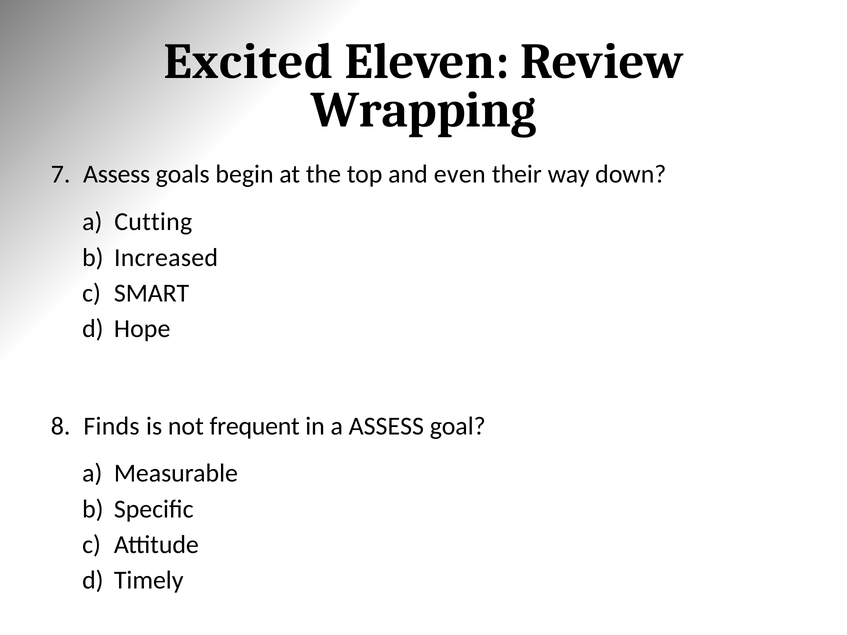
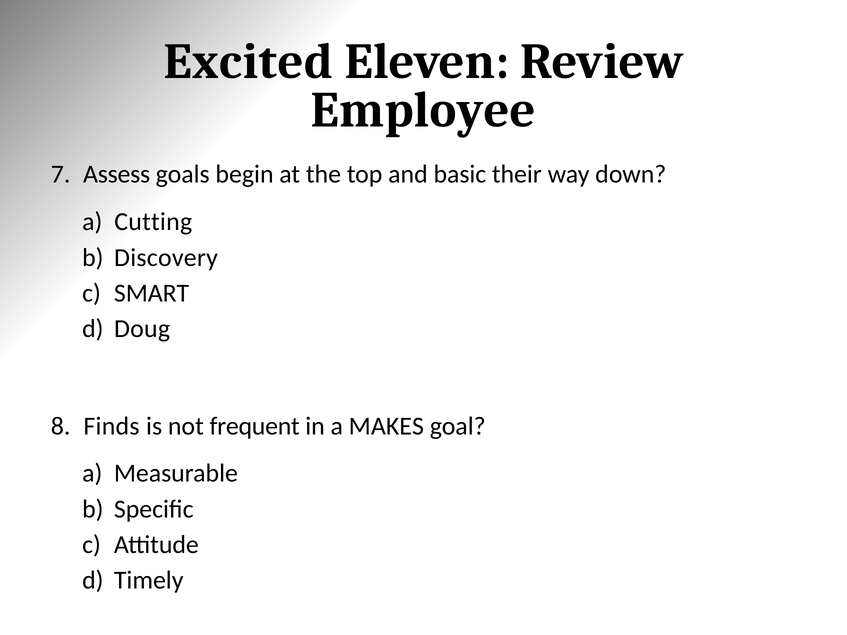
Wrapping: Wrapping -> Employee (423, 110)
even: even -> basic (460, 174)
Increased: Increased -> Discovery (166, 258)
Hope: Hope -> Doug (142, 329)
a ASSESS: ASSESS -> MAKES (386, 426)
